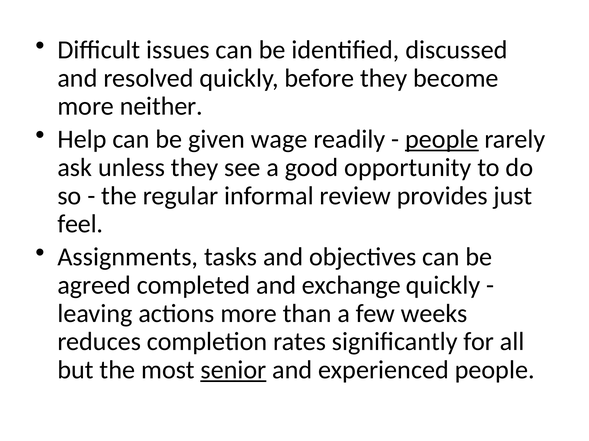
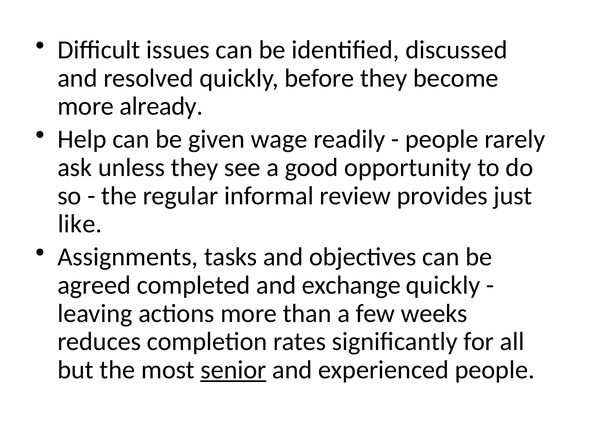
neither: neither -> already (161, 107)
people underline: present -> none (442, 140)
feel: feel -> like (80, 224)
